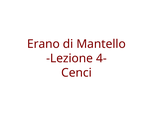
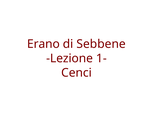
Mantello: Mantello -> Sebbene (101, 44)
4-: 4- -> 1- (101, 58)
